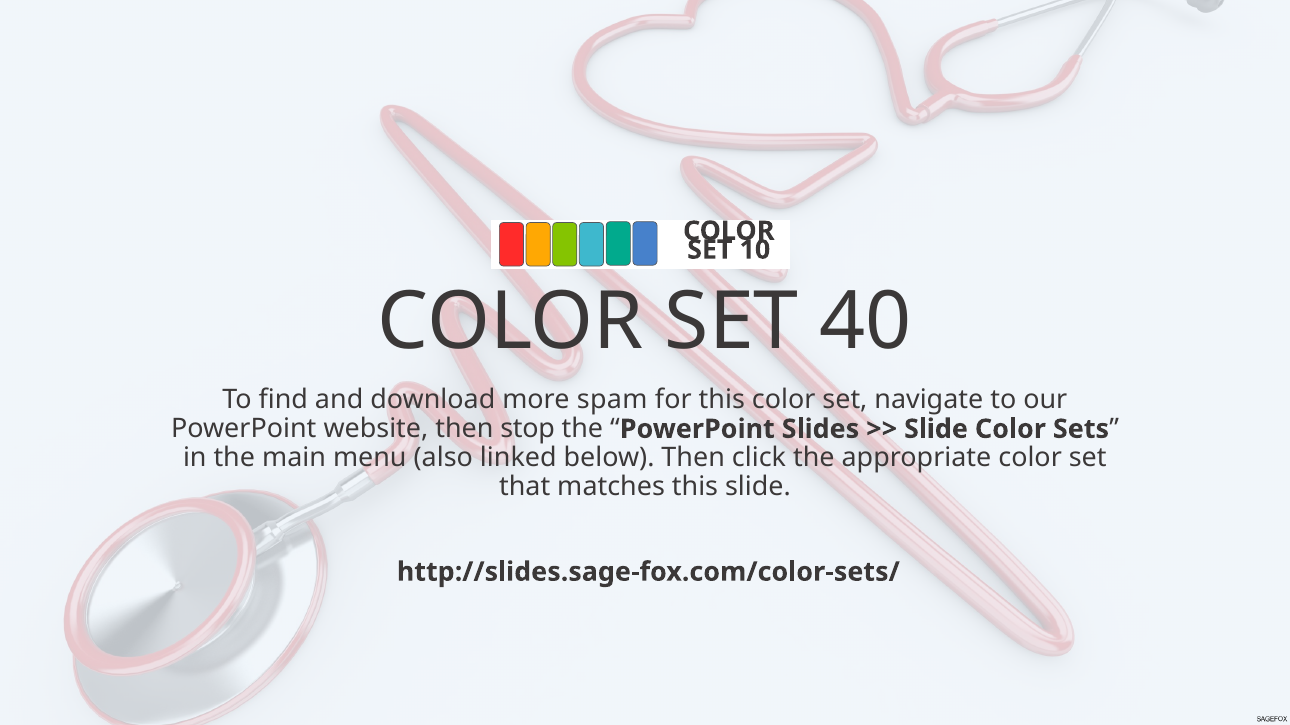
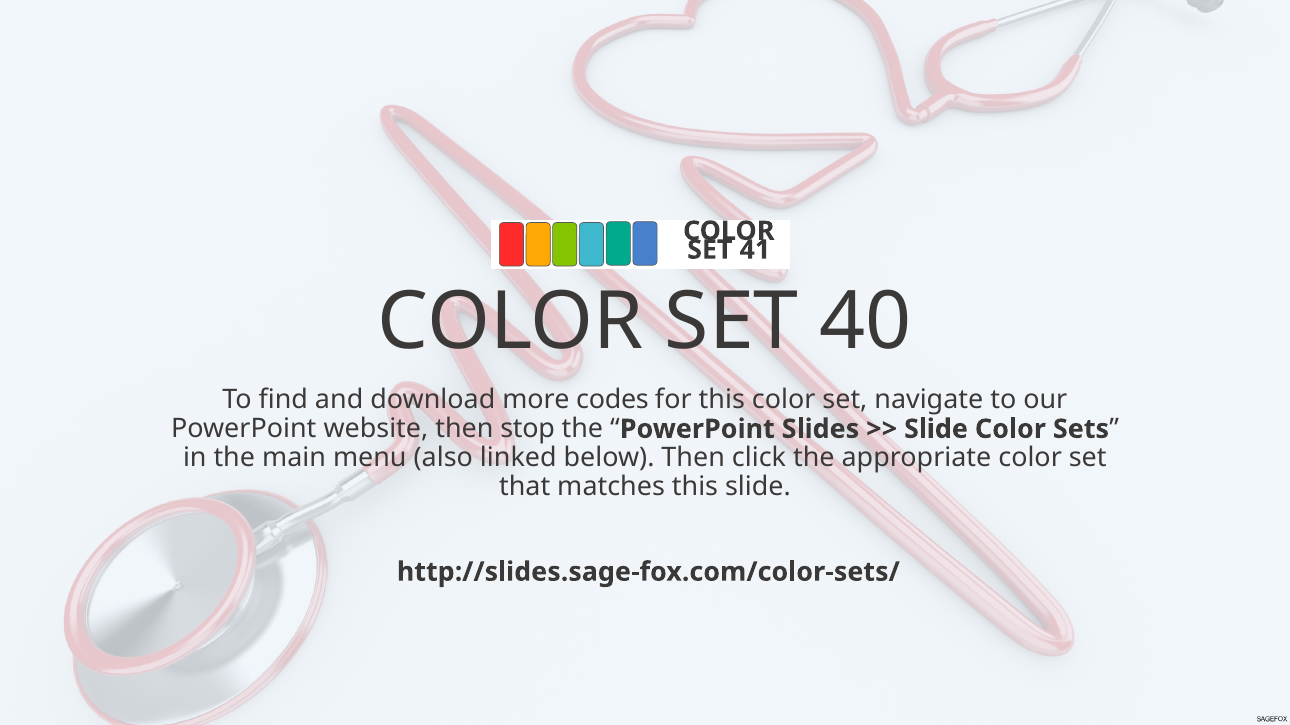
10: 10 -> 41 (755, 250)
spam: spam -> codes (612, 400)
